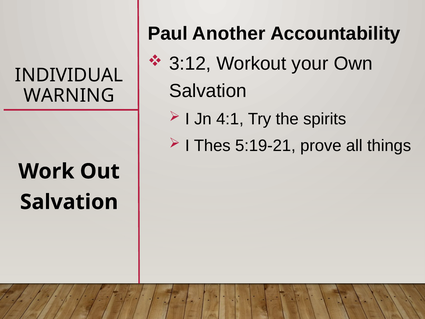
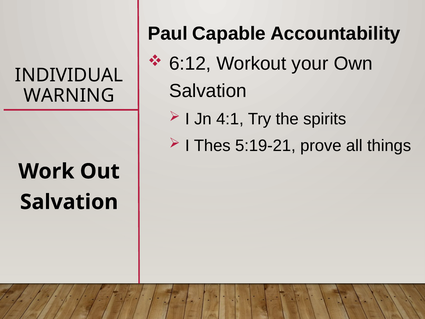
Another: Another -> Capable (229, 33)
3:12: 3:12 -> 6:12 (190, 64)
